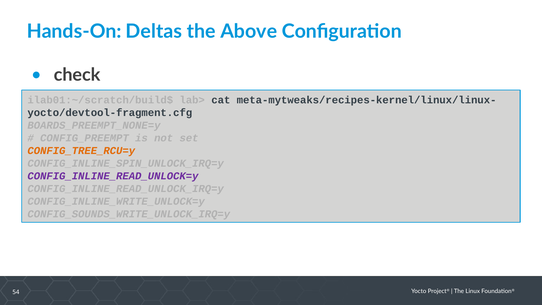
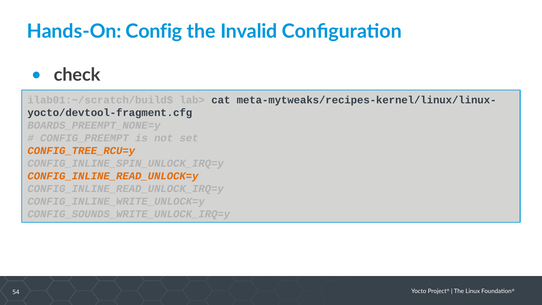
Deltas: Deltas -> Config (154, 31)
Above: Above -> Invalid (249, 31)
CONFIG_INLINE_READ_UNLOCK=y colour: purple -> orange (113, 176)
